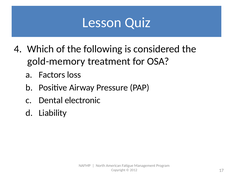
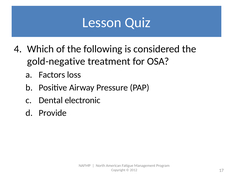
gold-memory: gold-memory -> gold-negative (56, 61)
Liability: Liability -> Provide (53, 113)
